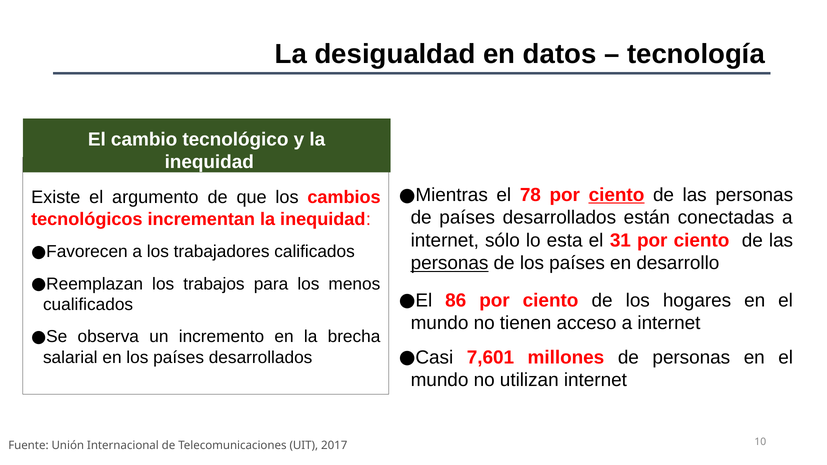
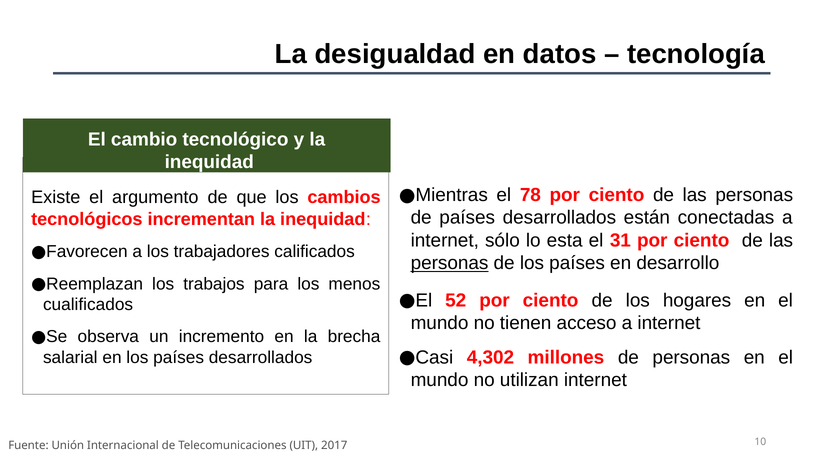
ciento underline: present -> none (616, 195)
86: 86 -> 52 (456, 300)
7,601: 7,601 -> 4,302 (490, 357)
